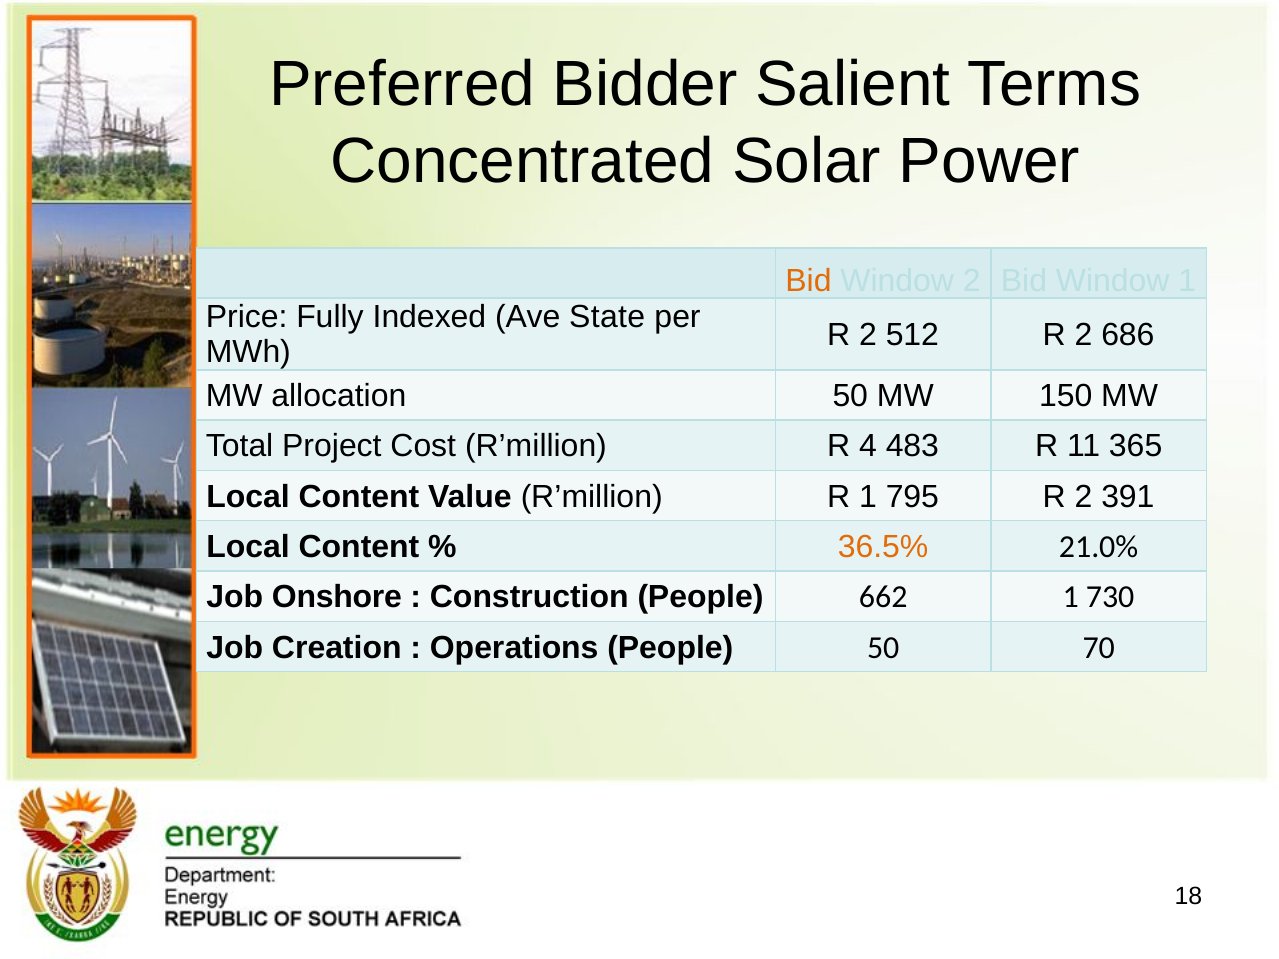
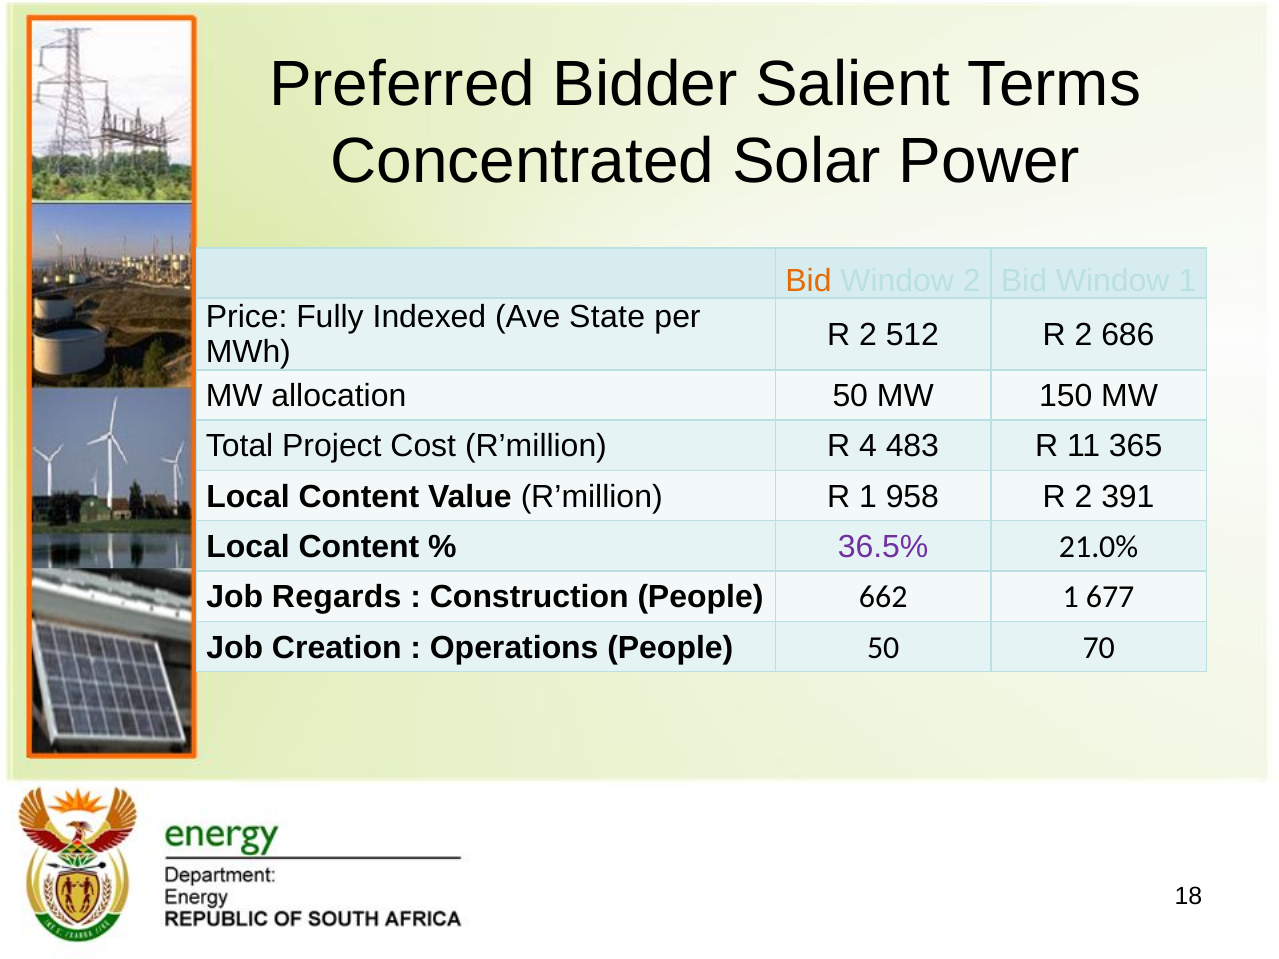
795: 795 -> 958 (912, 497)
36.5% colour: orange -> purple (883, 547)
Onshore: Onshore -> Regards (337, 597)
730: 730 -> 677 (1110, 597)
